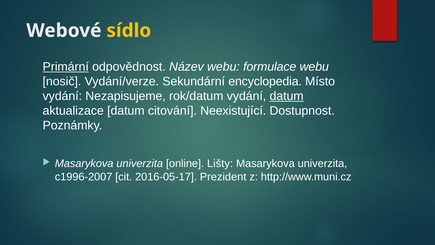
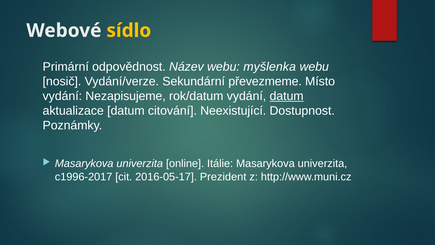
Primární underline: present -> none (66, 67)
formulace: formulace -> myšlenka (270, 67)
encyclopedia: encyclopedia -> převezmeme (265, 81)
Lišty: Lišty -> Itálie (220, 163)
c1996-2007: c1996-2007 -> c1996-2017 (84, 177)
